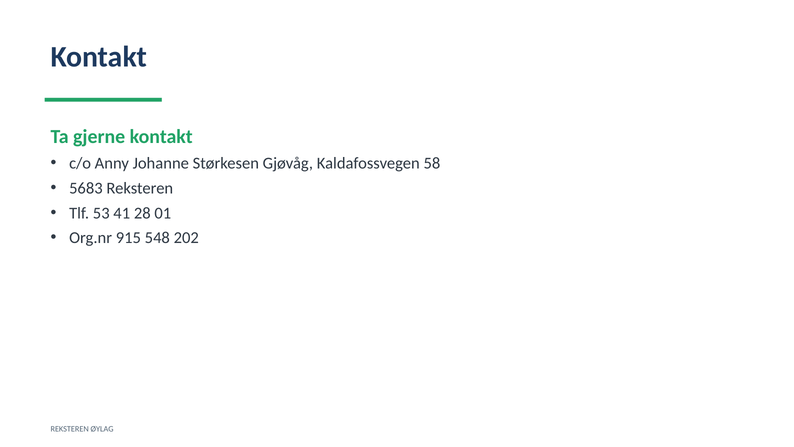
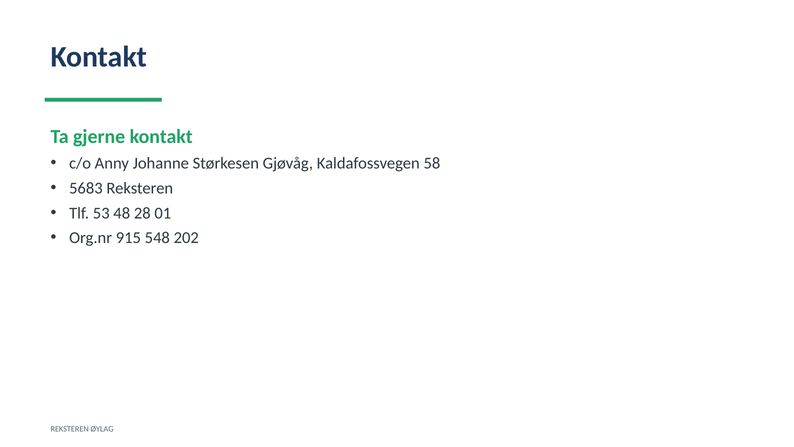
41: 41 -> 48 (122, 213)
